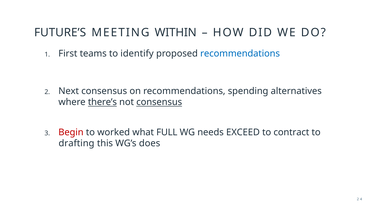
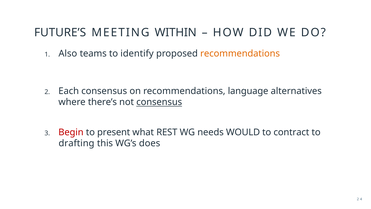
First: First -> Also (68, 53)
recommendations colour: blue -> orange (240, 53)
Next: Next -> Each (69, 91)
spending: spending -> language (248, 91)
there’s underline: present -> none (102, 102)
worked: worked -> present (114, 132)
FULL: FULL -> REST (167, 132)
EXCEED: EXCEED -> WOULD (243, 132)
